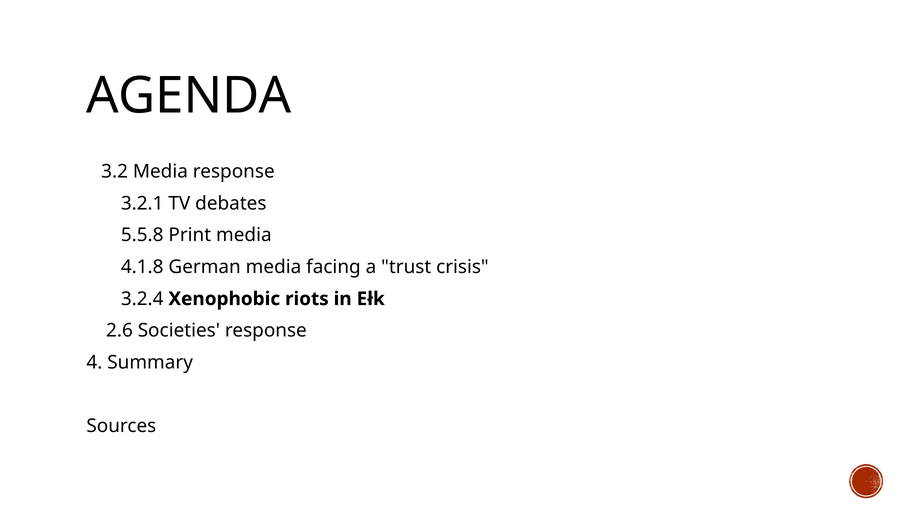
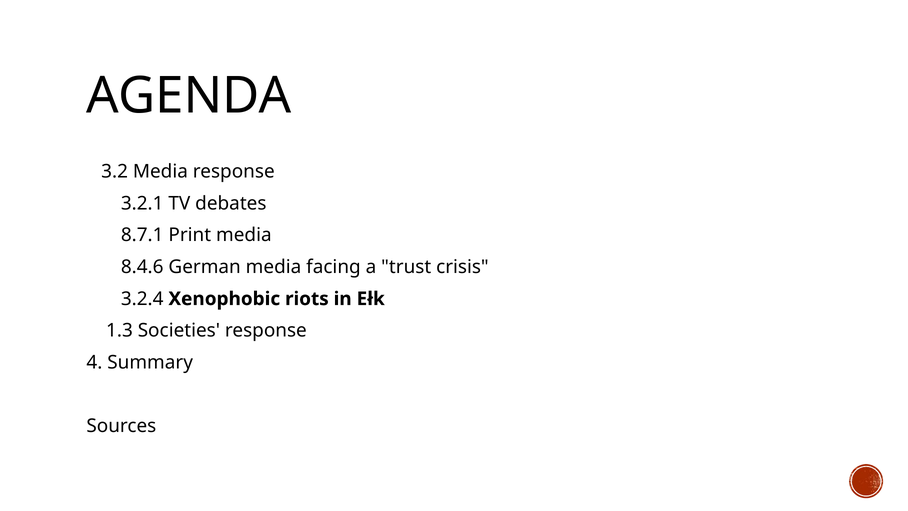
5.5.8: 5.5.8 -> 8.7.1 (142, 235)
4.1.8: 4.1.8 -> 8.4.6 (142, 267)
2.6: 2.6 -> 1.3 (119, 331)
